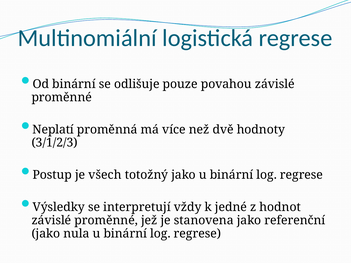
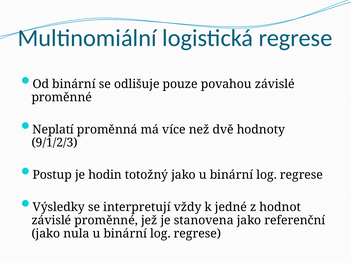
3/1/2/3: 3/1/2/3 -> 9/1/2/3 (55, 143)
všech: všech -> hodin (105, 175)
